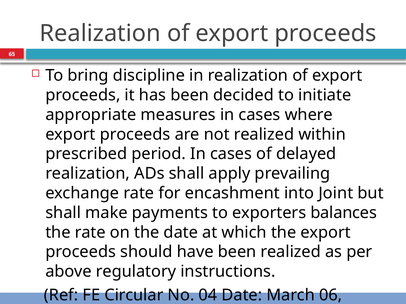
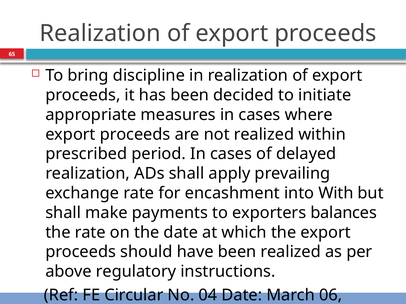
Joint: Joint -> With (336, 193)
